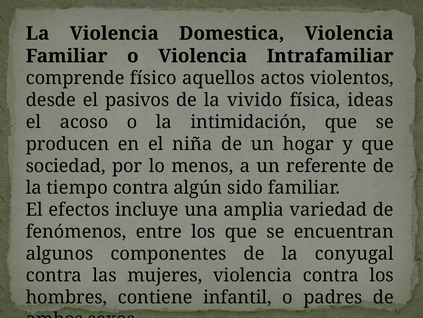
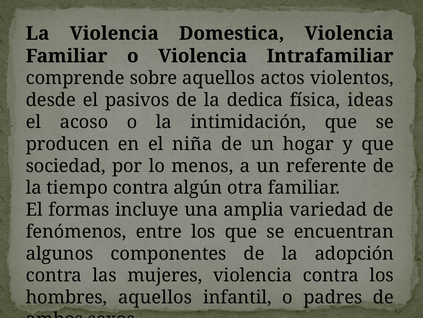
físico: físico -> sobre (153, 78)
vivido: vivido -> dedica (255, 100)
sido: sido -> otra (245, 187)
efectos: efectos -> formas (79, 209)
conyugal: conyugal -> adopción (354, 253)
hombres contiene: contiene -> aquellos (155, 297)
